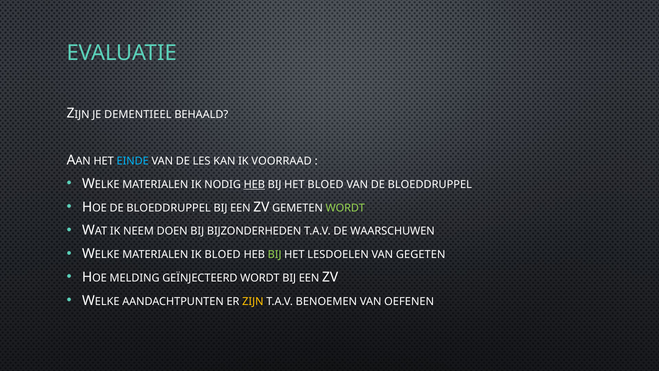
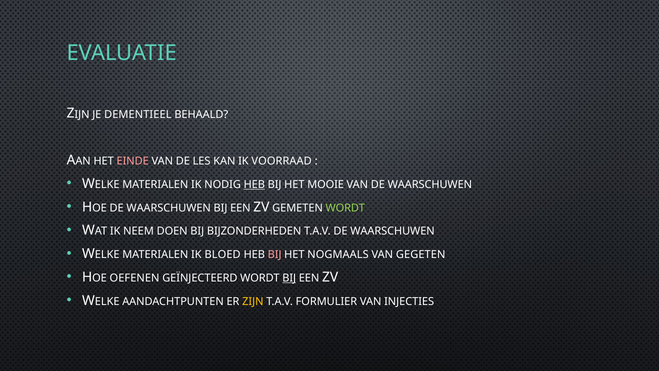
EINDE colour: light blue -> pink (133, 161)
HET BLOED: BLOED -> MOOIE (326, 184)
VAN DE BLOEDDRUPPEL: BLOEDDRUPPEL -> WAARSCHUWEN (430, 184)
BLOEDDRUPPEL: BLOEDDRUPPEL -> WAARSCHUWEN (169, 208)
BIJ colour: light green -> pink (275, 254)
LESDOELEN: LESDOELEN -> NOGMAALS (338, 254)
MELDING: MELDING -> OEFENEN (135, 278)
BIJ underline: none -> present (289, 278)
BENOEMEN: BENOEMEN -> FORMULIER (326, 301)
OEFENEN: OEFENEN -> INJECTIES (409, 301)
